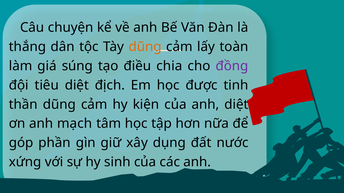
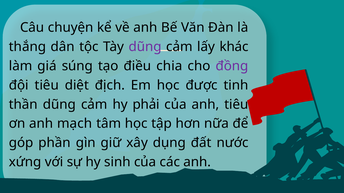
dũng colour: orange -> purple (145, 47)
toàn: toàn -> khác (234, 47)
kiện: kiện -> phải (146, 105)
anh diệt: diệt -> tiêu (236, 105)
